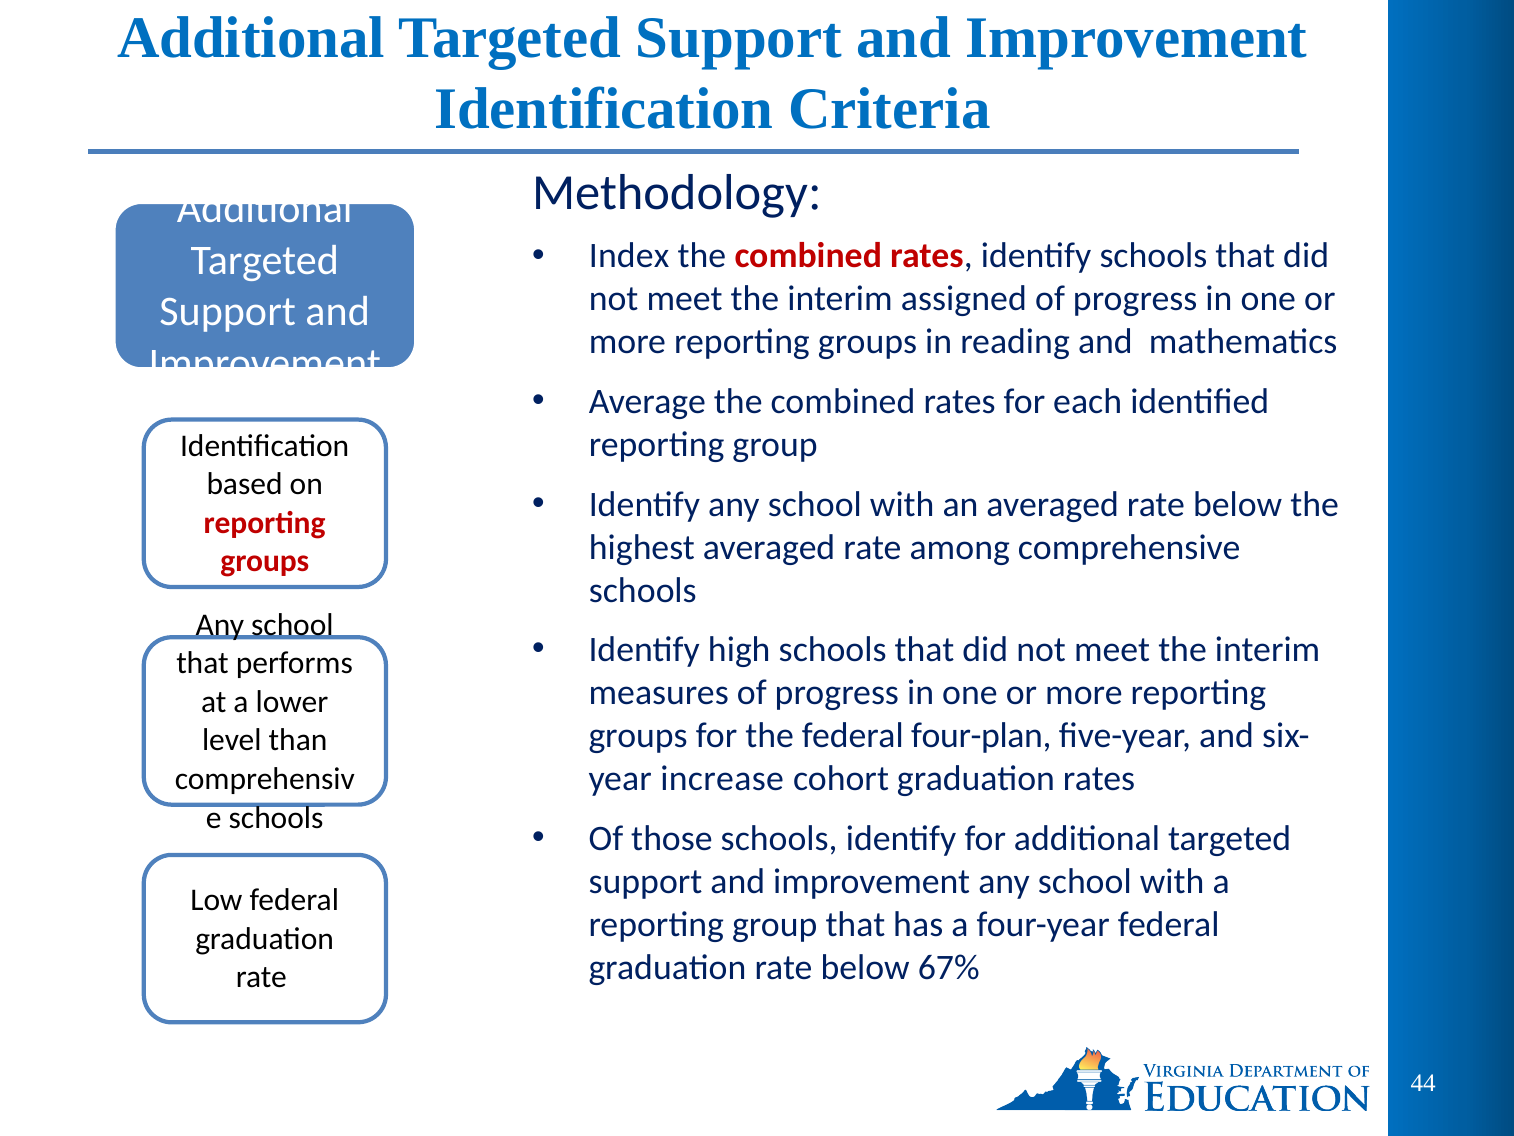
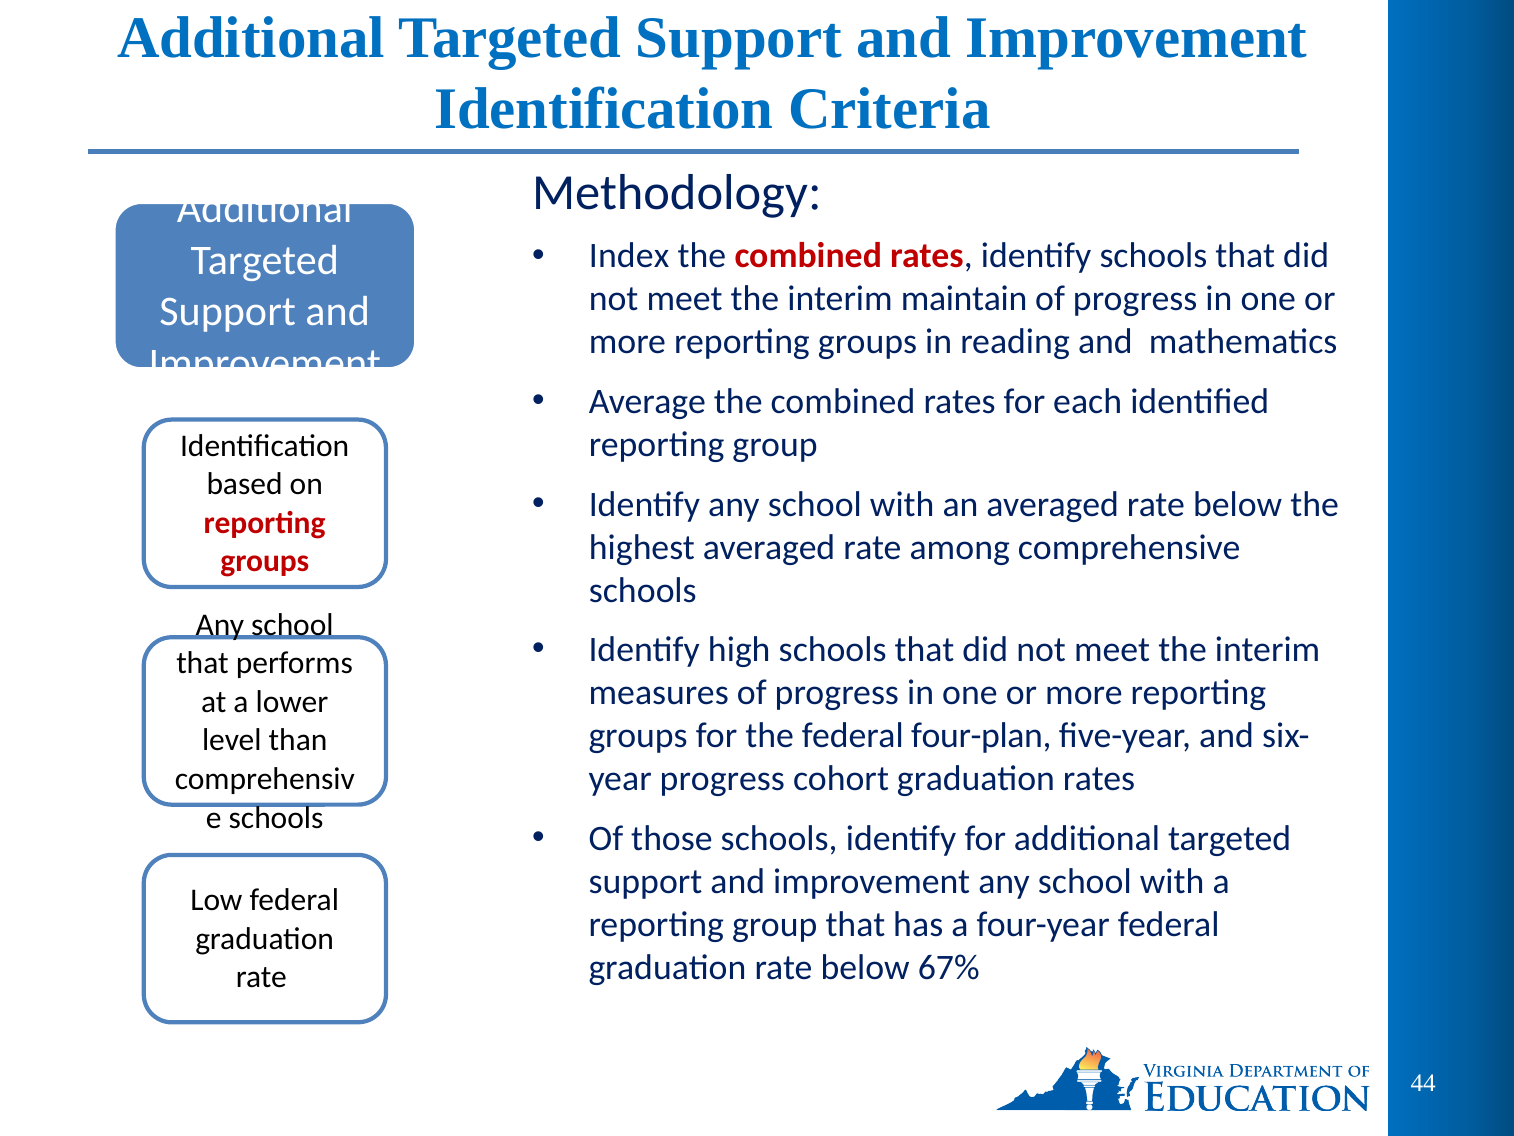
assigned: assigned -> maintain (964, 299)
increase: increase -> progress (722, 778)
